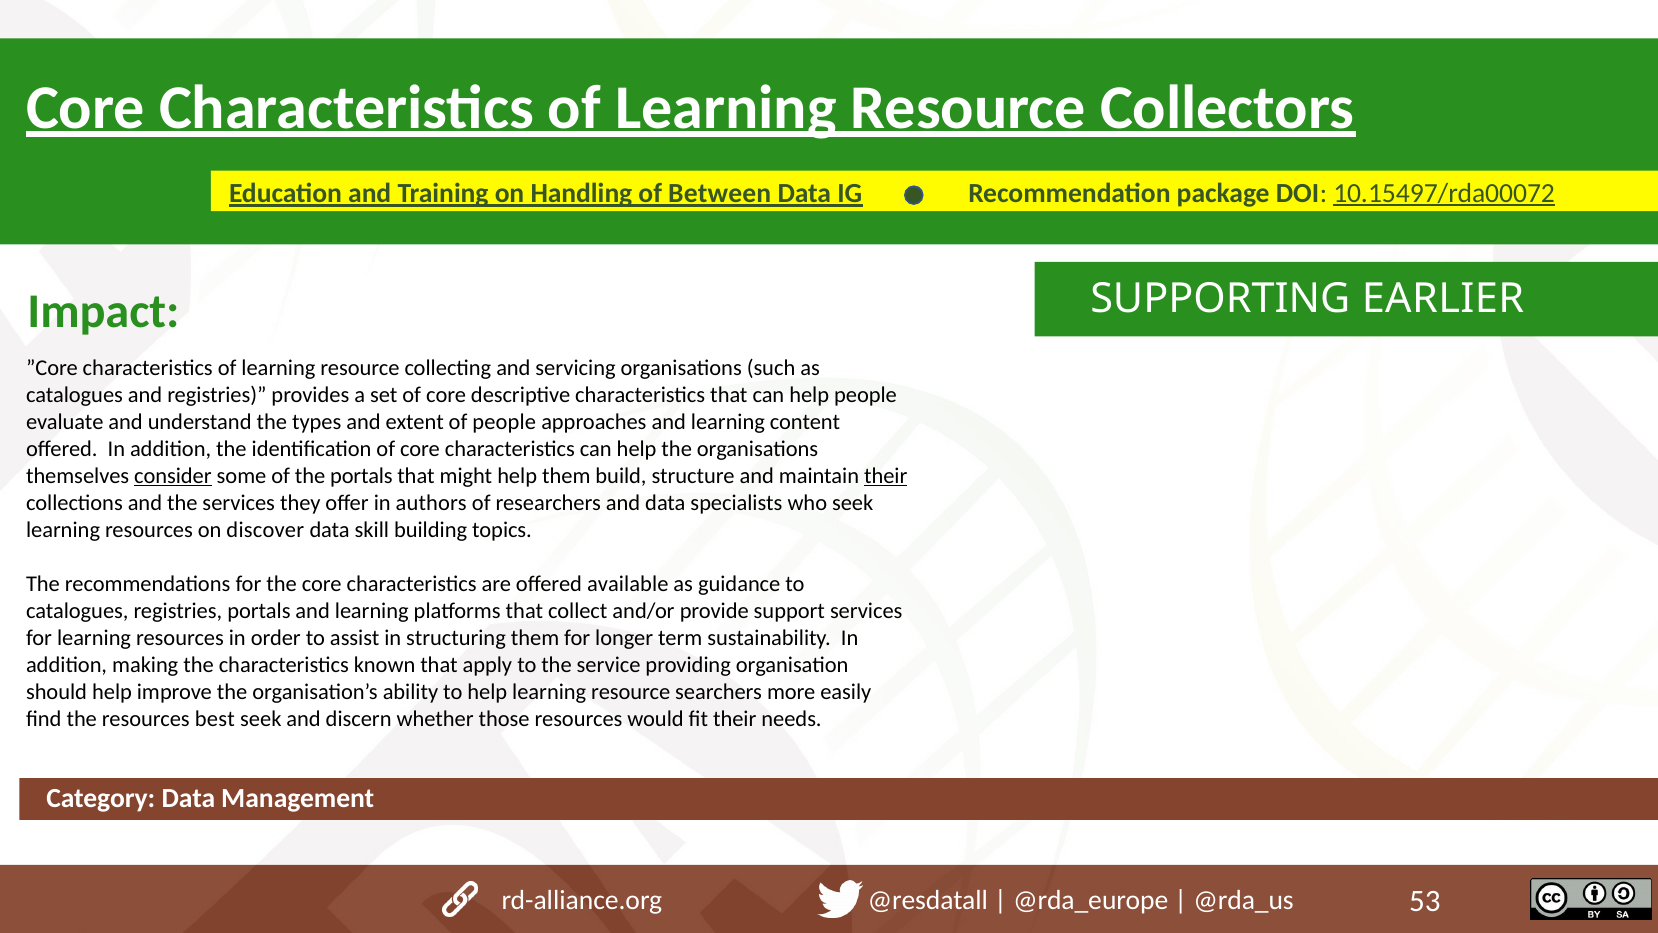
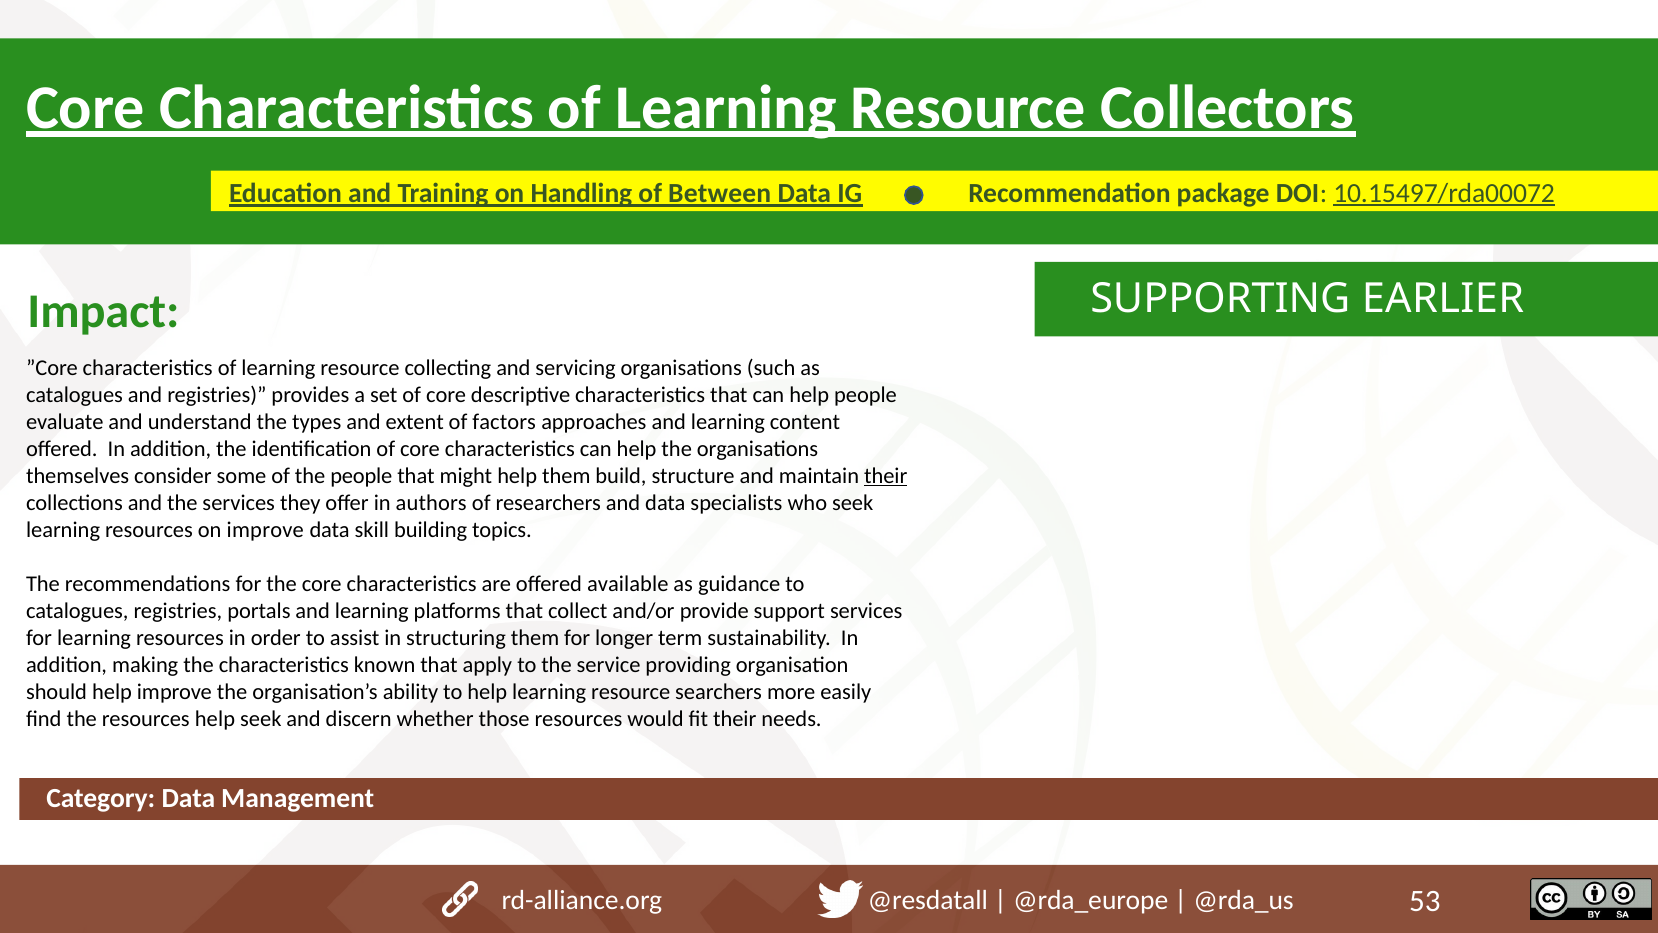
of people: people -> factors (504, 422)
consider underline: present -> none (173, 476)
the portals: portals -> people (361, 476)
on discover: discover -> improve (265, 530)
resources best: best -> help (215, 719)
